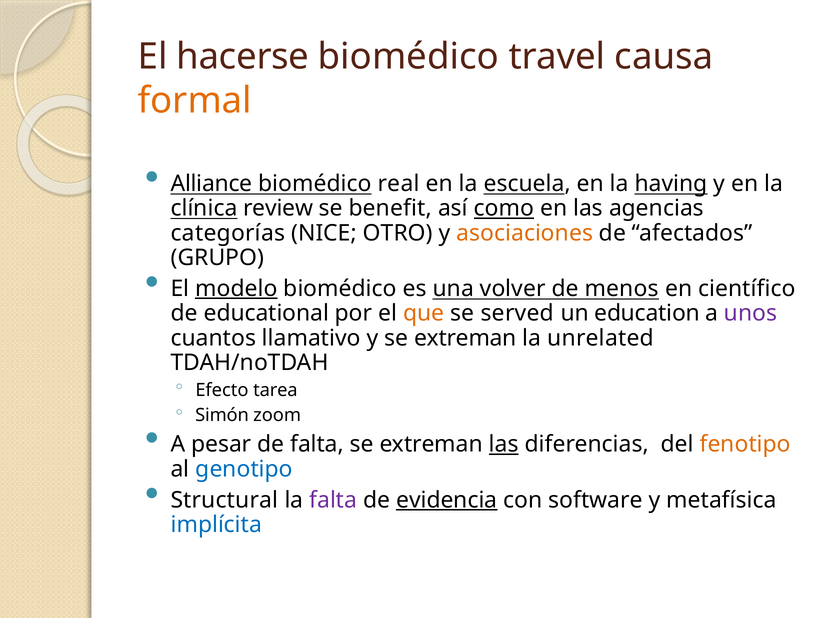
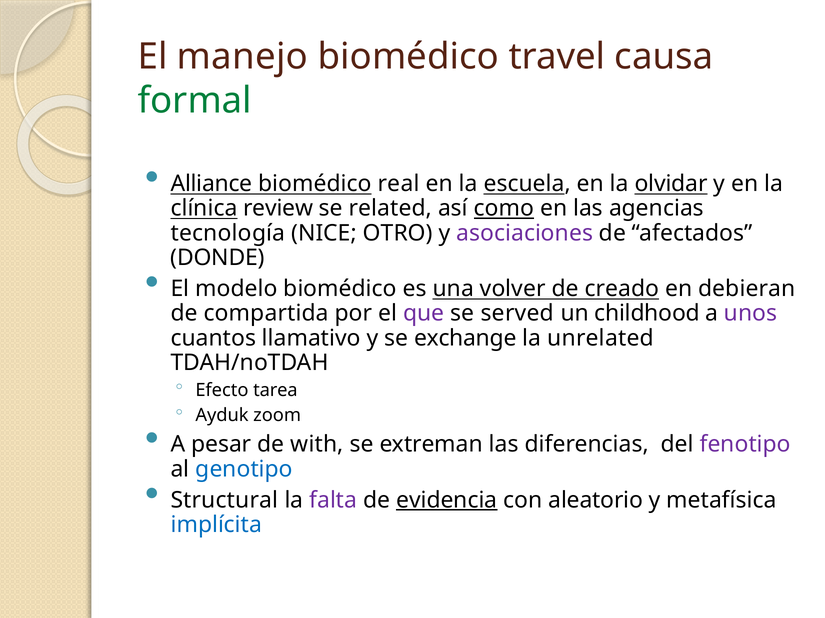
hacerse: hacerse -> manejo (243, 57)
formal colour: orange -> green (195, 101)
having: having -> olvidar (671, 184)
benefit: benefit -> related (390, 208)
categorías: categorías -> tecnología (228, 233)
asociaciones colour: orange -> purple (525, 233)
GRUPO: GRUPO -> DONDE (217, 258)
modelo underline: present -> none (236, 289)
menos: menos -> creado (622, 289)
científico: científico -> debieran (747, 289)
educational: educational -> compartida (266, 314)
que colour: orange -> purple (424, 314)
education: education -> childhood (647, 314)
y se extreman: extreman -> exchange (465, 338)
Simón: Simón -> Ayduk (222, 416)
de falta: falta -> with (317, 445)
las underline: present -> none (504, 445)
fenotipo colour: orange -> purple (745, 445)
software: software -> aleatorio (596, 501)
